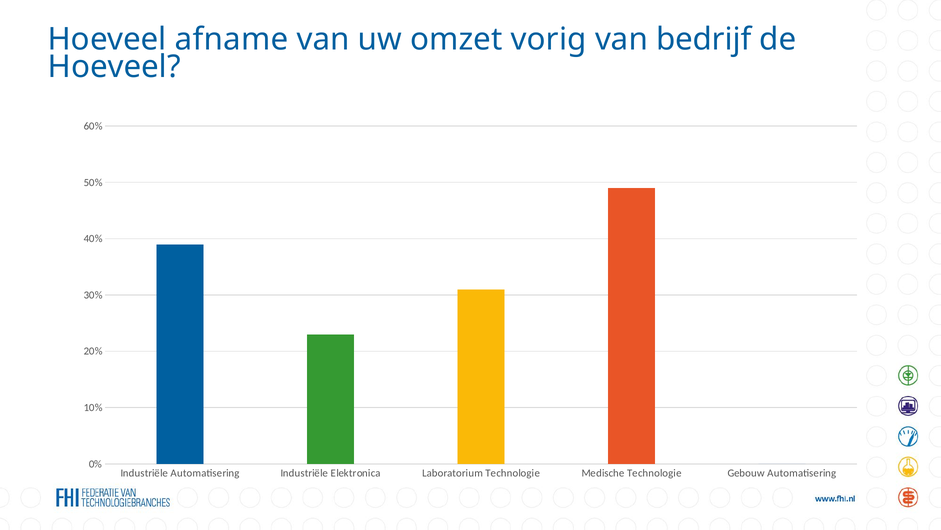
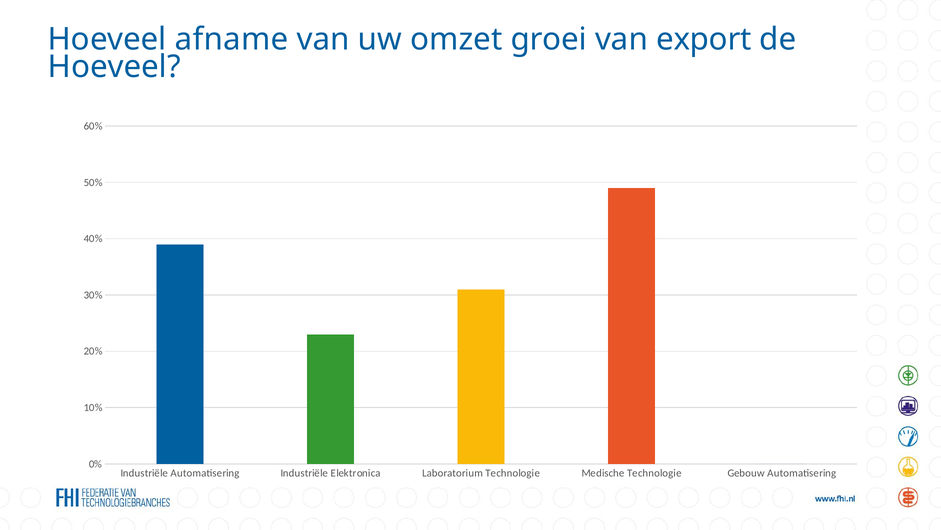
vorig: vorig -> groei (549, 39)
bedrijf: bedrijf -> export (704, 39)
